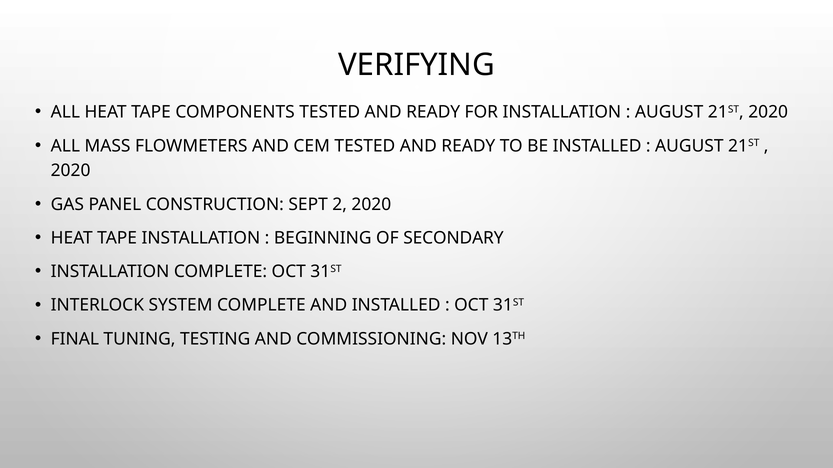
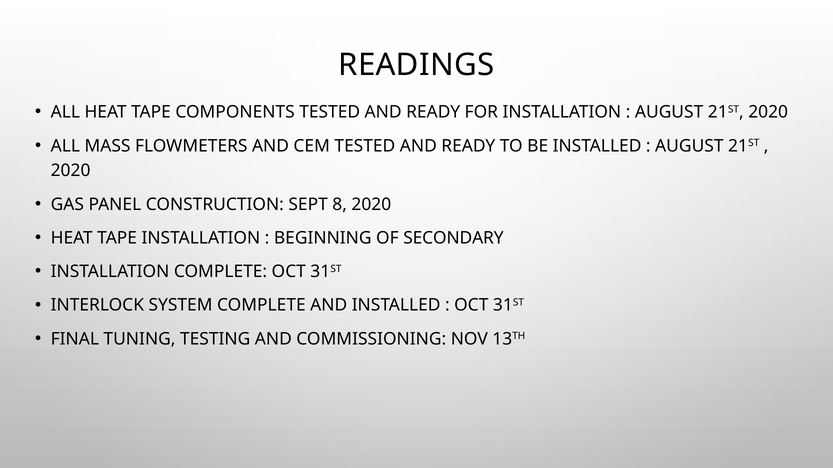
VERIFYING: VERIFYING -> READINGS (416, 65)
2: 2 -> 8 (340, 205)
